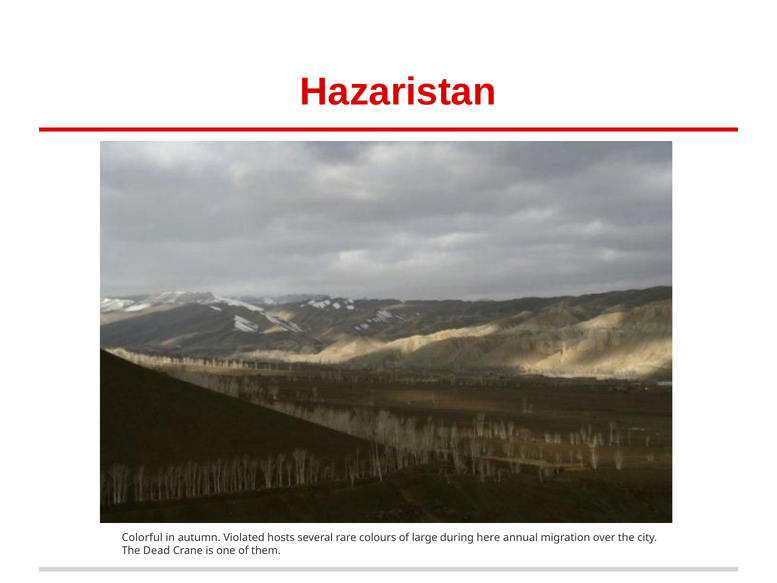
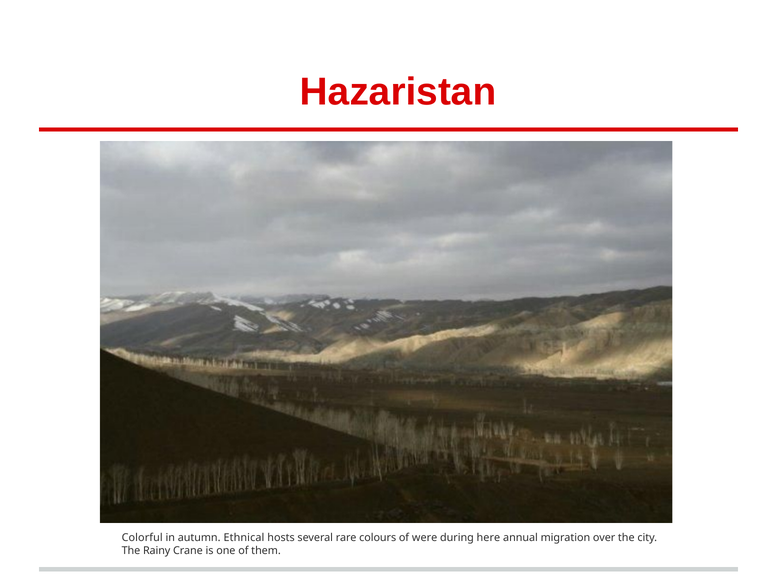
Violated: Violated -> Ethnical (244, 537)
large: large -> were (425, 537)
Dead: Dead -> Rainy (157, 550)
